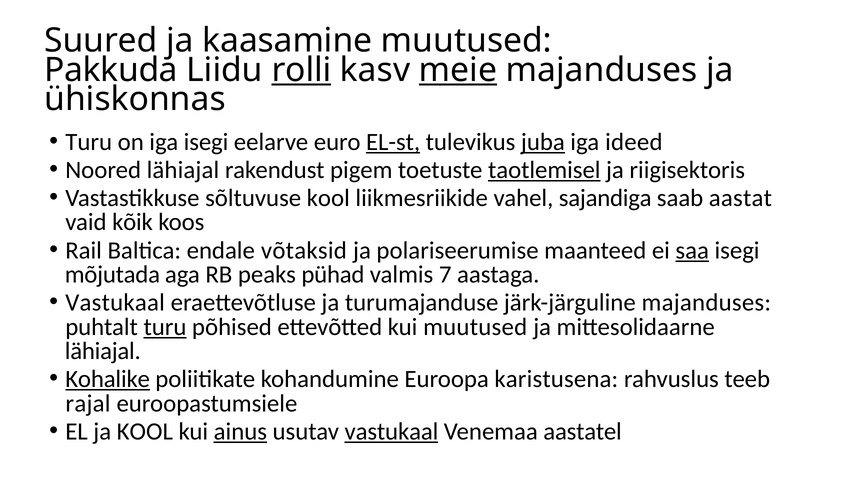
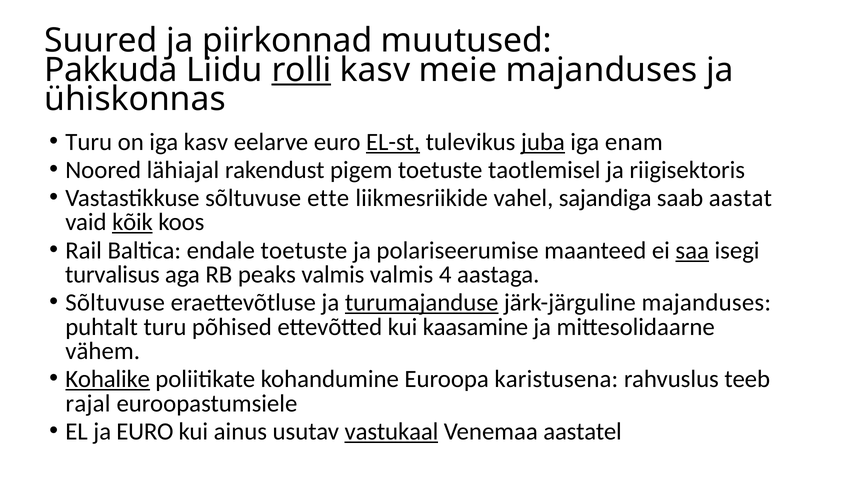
kaasamine: kaasamine -> piirkonnad (287, 41)
meie underline: present -> none (458, 70)
iga isegi: isegi -> kasv (206, 142)
ideed: ideed -> enam (634, 142)
taotlemisel underline: present -> none (544, 170)
sõltuvuse kool: kool -> ette (328, 198)
kõik underline: none -> present (133, 222)
endale võtaksid: võtaksid -> toetuste (304, 250)
mõjutada: mõjutada -> turvalisus (112, 274)
peaks pühad: pühad -> valmis (333, 274)
7: 7 -> 4 (445, 274)
Vastukaal: Vastukaal -> Sõltuvuse (115, 303)
turumajanduse underline: none -> present (422, 303)
turu underline: present -> none (165, 327)
kui muutused: muutused -> kaasamine (475, 327)
lähiajal: lähiajal -> vähem (103, 351)
ja KOOL: KOOL -> EURO (145, 431)
ainus underline: present -> none (240, 431)
